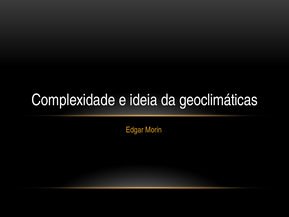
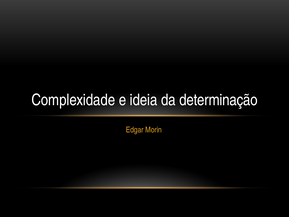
geoclimáticas: geoclimáticas -> determinação (218, 100)
